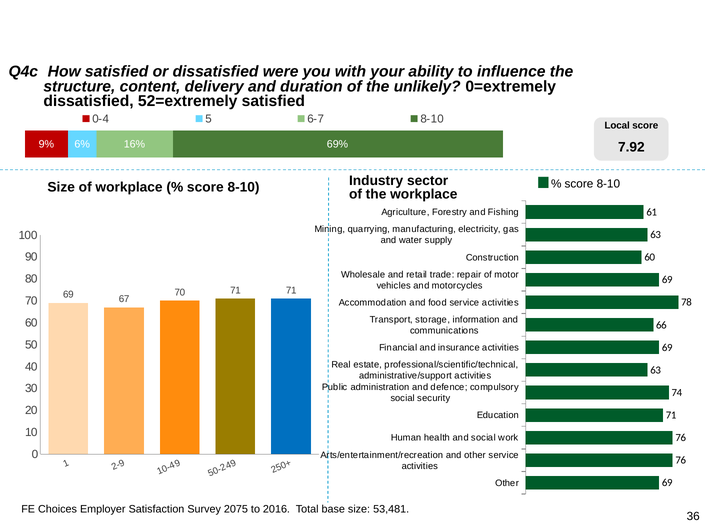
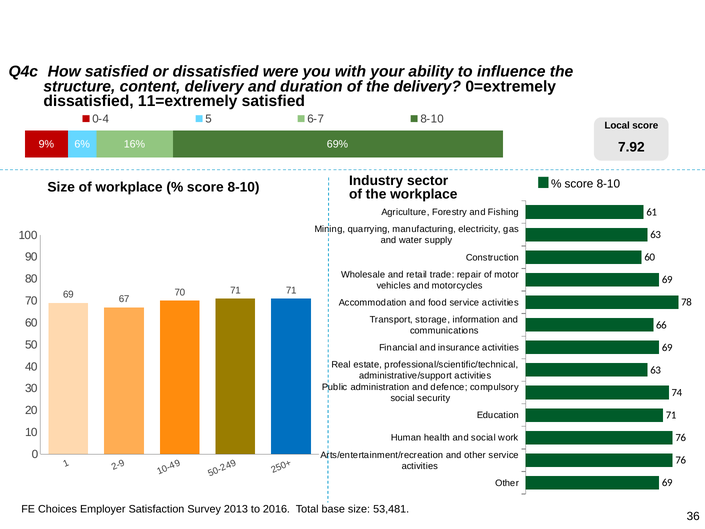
the unlikely: unlikely -> delivery (427, 86)
52=extremely: 52=extremely -> 11=extremely (188, 101)
2075: 2075 -> 2013 (236, 509)
